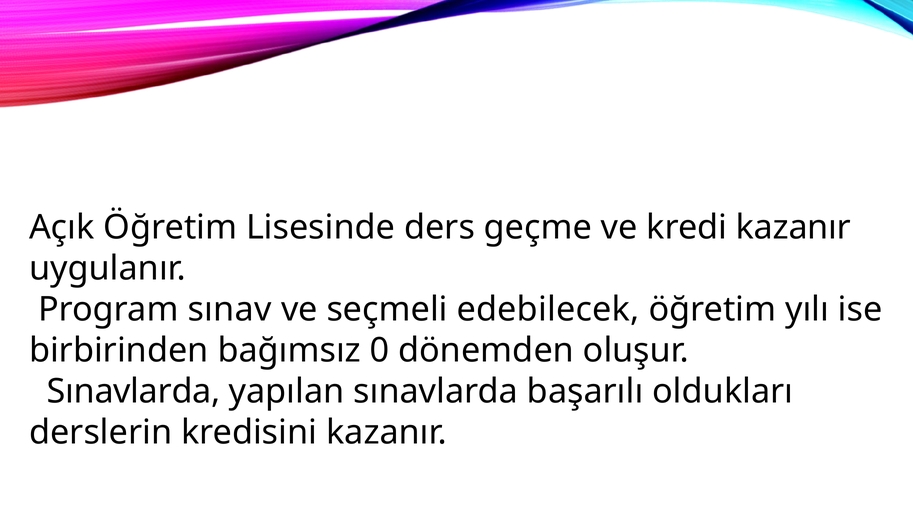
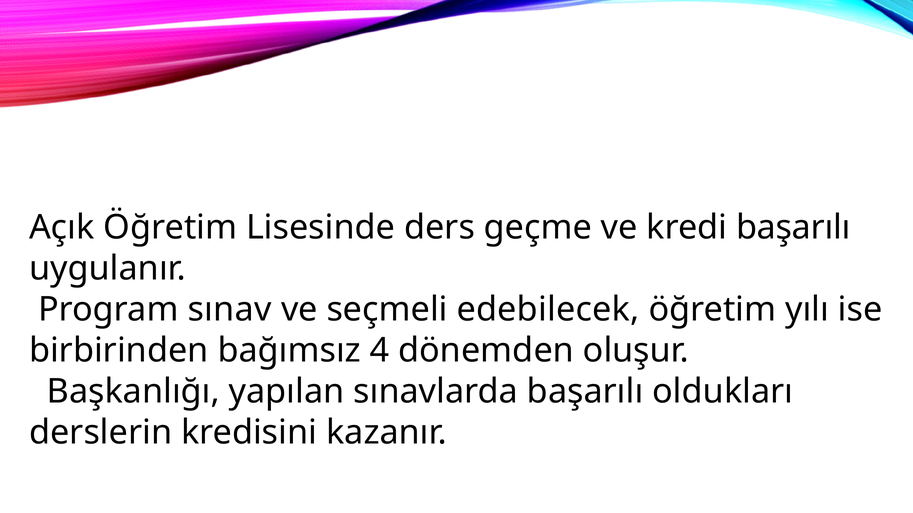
kredi kazanır: kazanır -> başarılı (793, 228)
0: 0 -> 4 (380, 351)
Sınavlarda: Sınavlarda -> Başkanlığı (133, 392)
